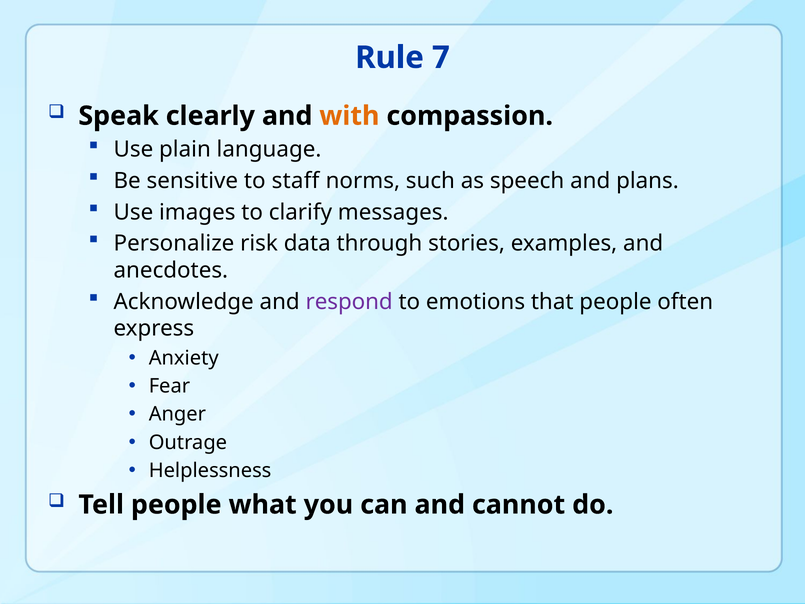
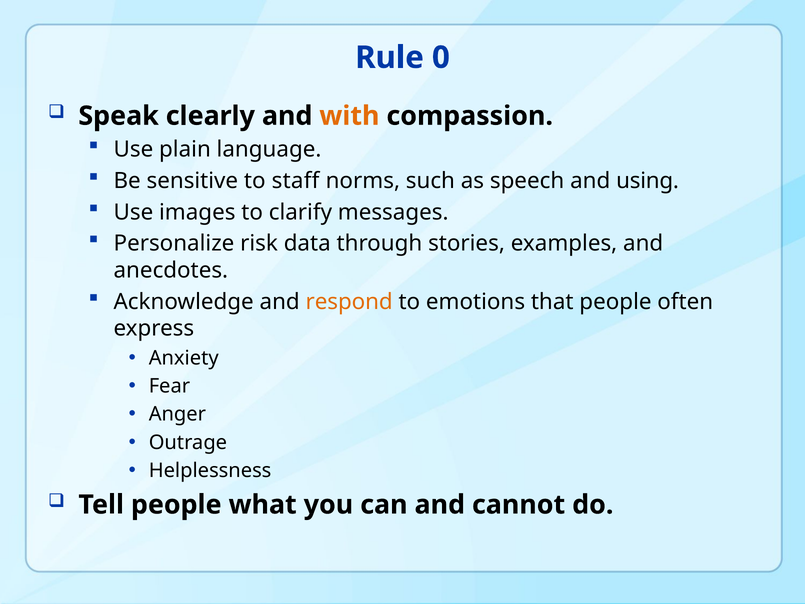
7: 7 -> 0 (441, 58)
plans: plans -> using (648, 181)
respond colour: purple -> orange (349, 302)
